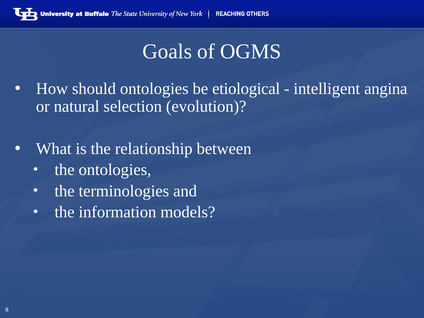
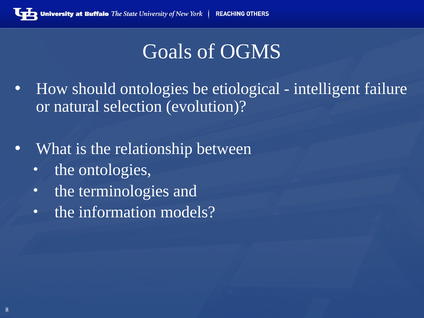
angina: angina -> failure (386, 89)
